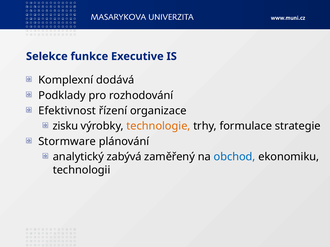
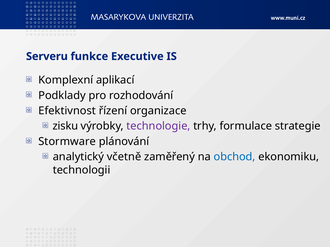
Selekce: Selekce -> Serveru (47, 56)
dodává: dodává -> aplikací (115, 80)
technologie colour: orange -> purple (158, 126)
zabývá: zabývá -> včetně (124, 157)
